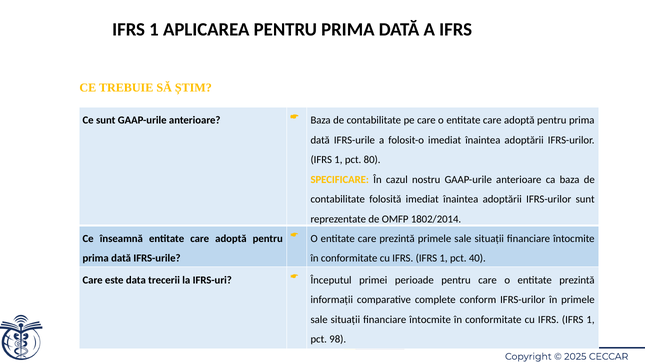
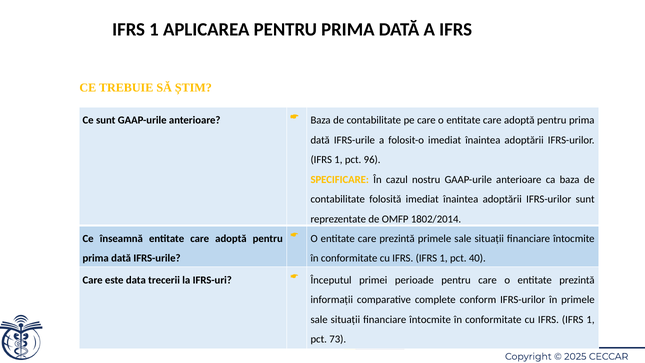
80: 80 -> 96 (372, 160)
98: 98 -> 73 (338, 339)
